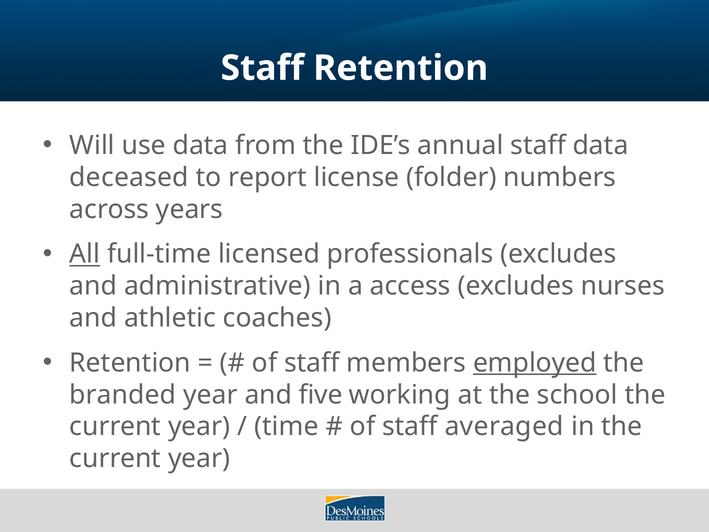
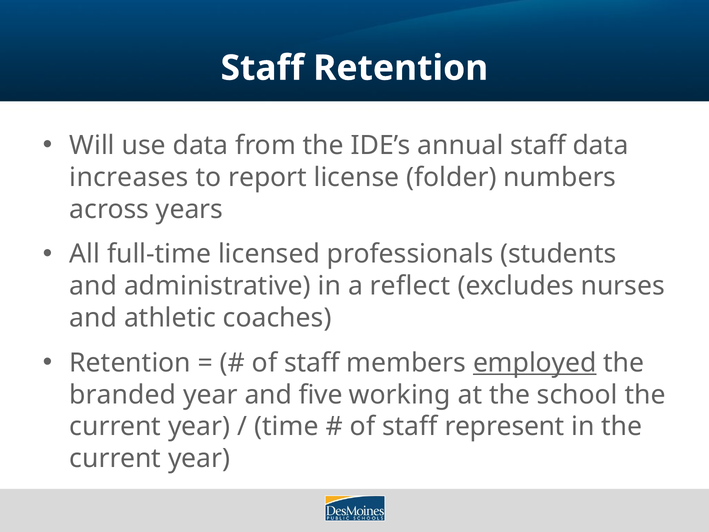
deceased: deceased -> increases (129, 177)
All underline: present -> none (85, 254)
professionals excludes: excludes -> students (558, 254)
access: access -> reflect (410, 286)
averaged: averaged -> represent (505, 426)
